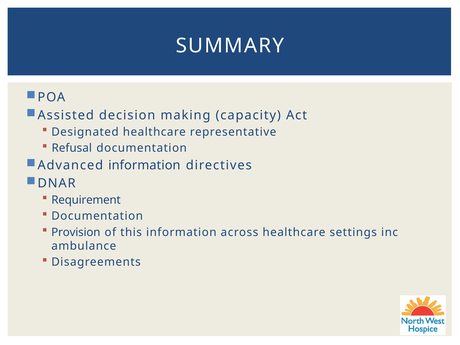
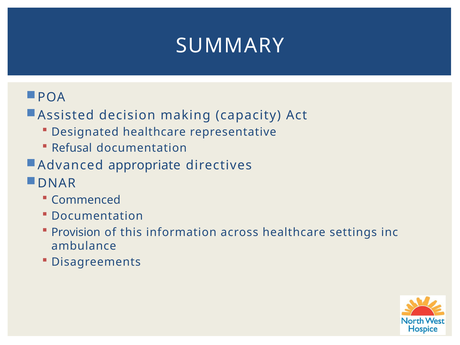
Advanced information: information -> appropriate (144, 165)
Requirement: Requirement -> Commenced (86, 200)
